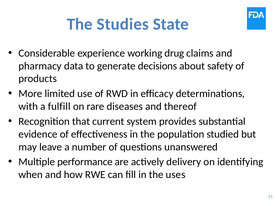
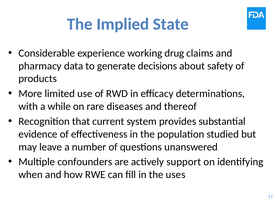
Studies: Studies -> Implied (123, 24)
fulfill: fulfill -> while (59, 107)
performance: performance -> confounders (85, 162)
delivery: delivery -> support (184, 162)
